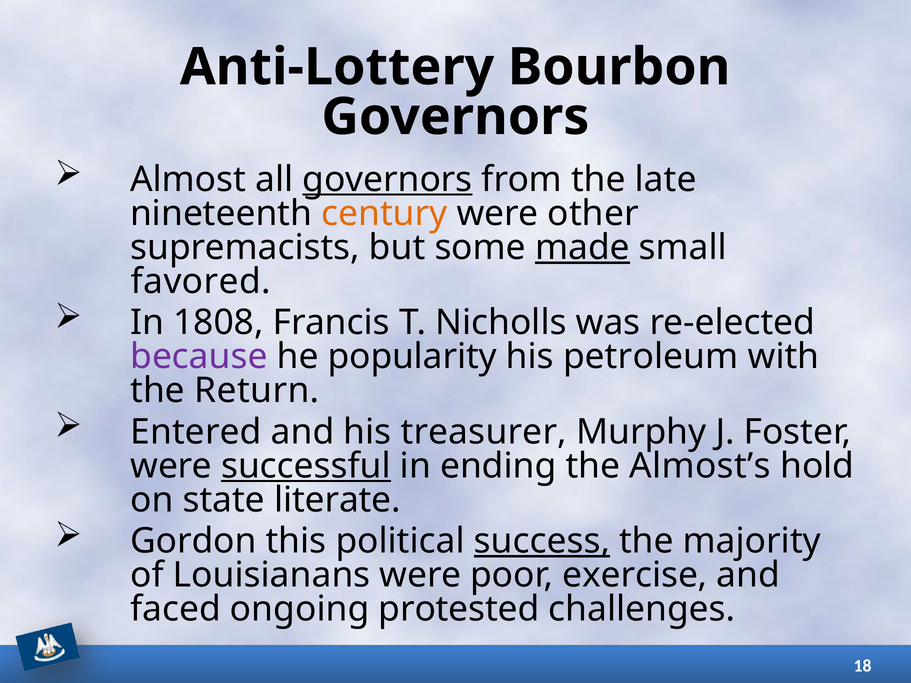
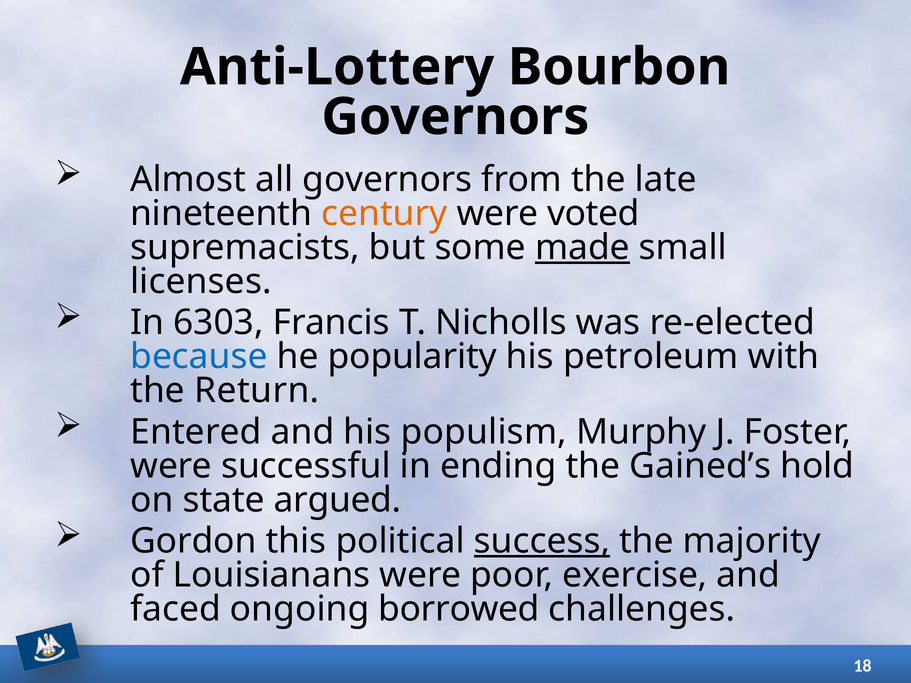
governors underline: present -> none (387, 180)
other: other -> voted (593, 214)
favored: favored -> licenses (201, 282)
1808: 1808 -> 6303 (218, 323)
because colour: purple -> blue (199, 357)
treasurer: treasurer -> populism (484, 432)
successful underline: present -> none (306, 466)
Almost’s: Almost’s -> Gained’s (700, 466)
literate: literate -> argued (338, 500)
protested: protested -> borrowed (459, 609)
